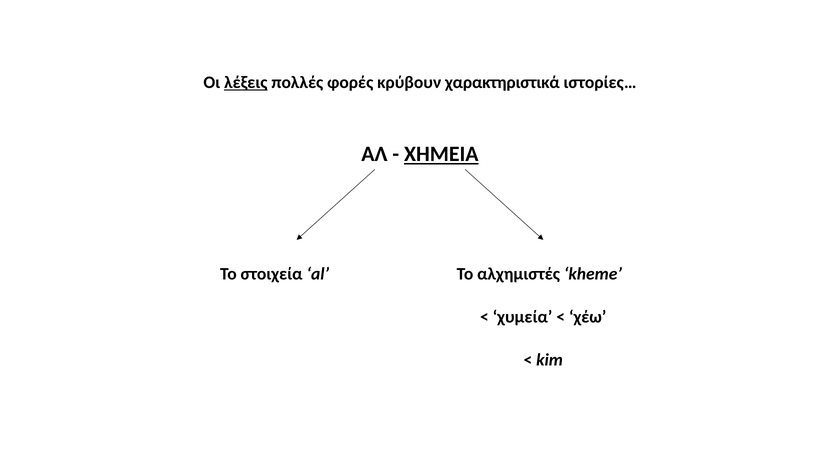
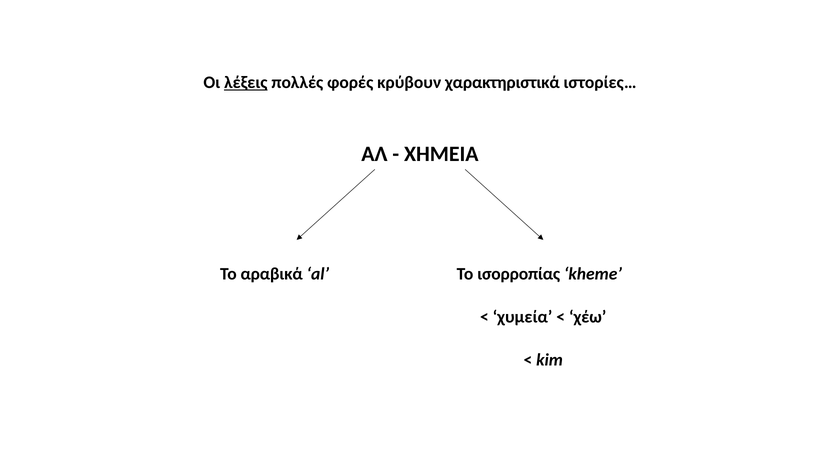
ΧΗΜΕΙΑ underline: present -> none (441, 154)
στοιχεία: στοιχεία -> αραβικά (272, 274)
αλχημιστές: αλχημιστές -> ισορροπίας (519, 274)
